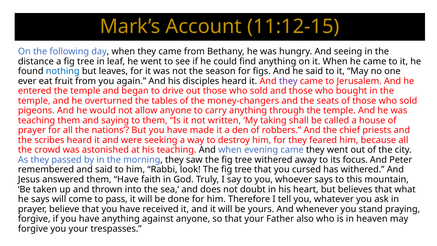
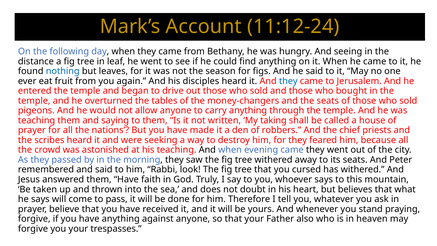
11:12-15: 11:12-15 -> 11:12-24 (293, 27)
they colour: purple -> blue (288, 81)
its focus: focus -> seats (355, 160)
